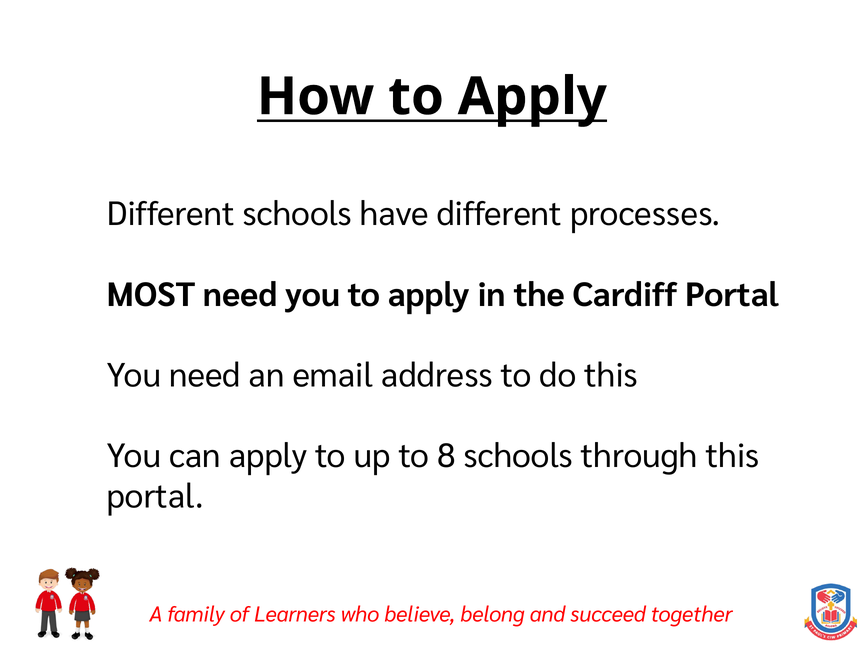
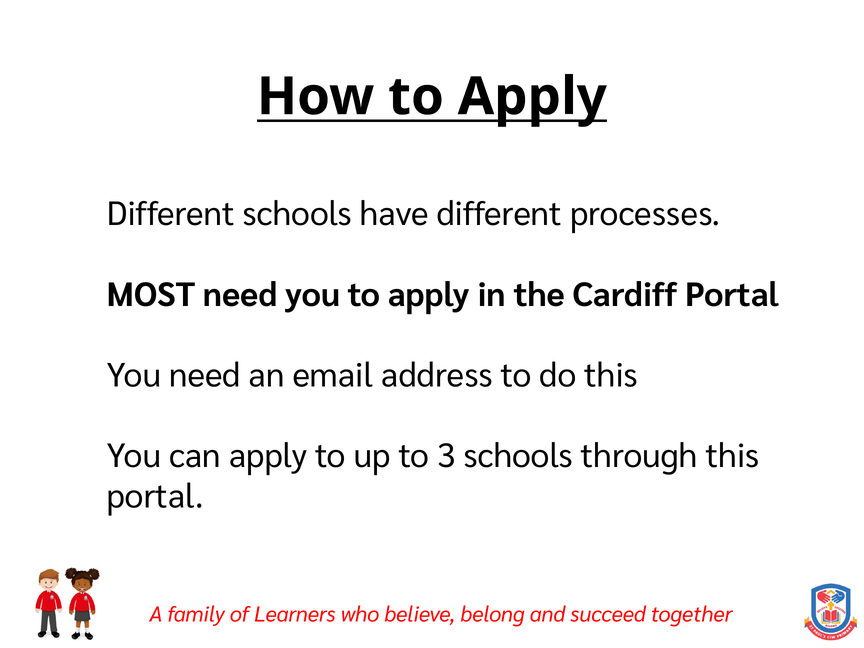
8: 8 -> 3 (446, 456)
